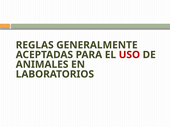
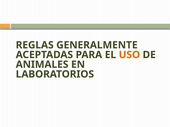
USO colour: red -> orange (129, 55)
